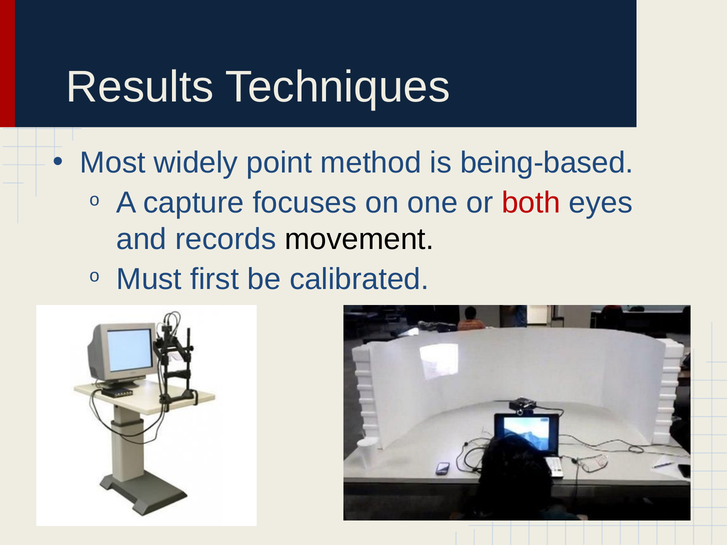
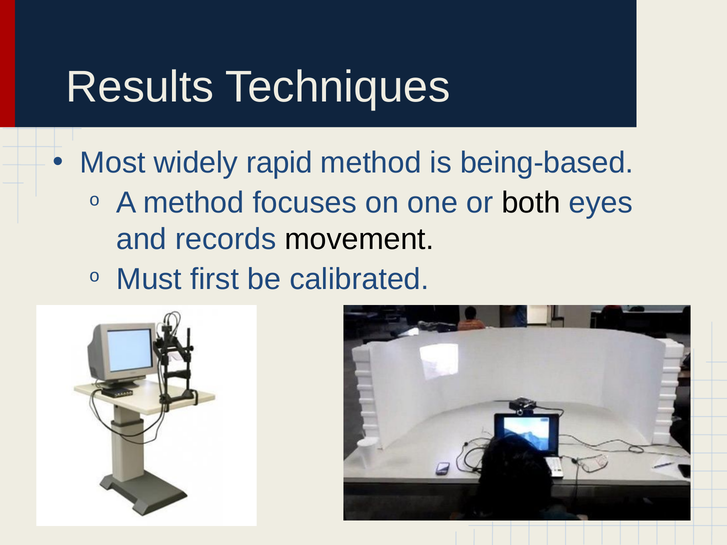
point: point -> rapid (279, 163)
A capture: capture -> method (194, 203)
both colour: red -> black (531, 203)
